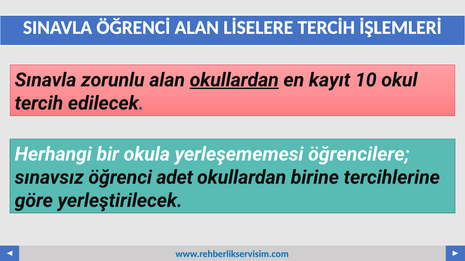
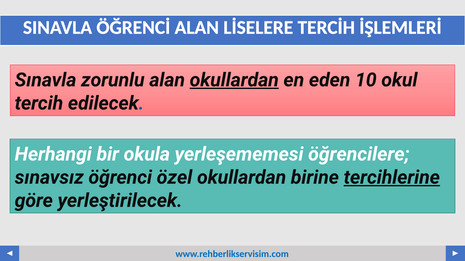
kayıt: kayıt -> eden (330, 80)
adet: adet -> özel (174, 178)
tercihlerine underline: none -> present (392, 178)
